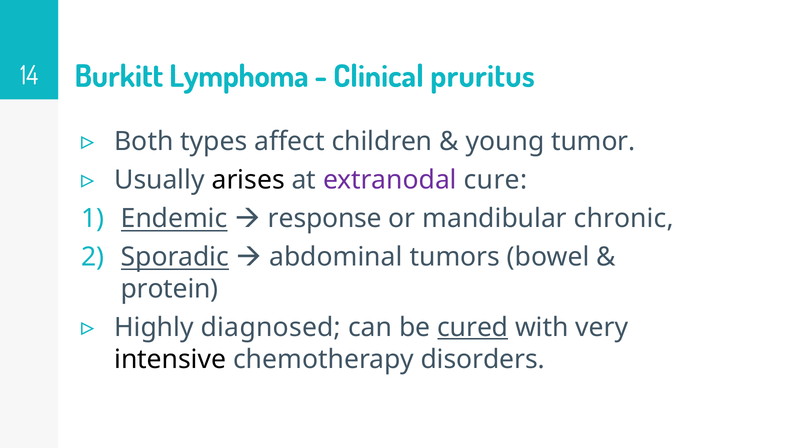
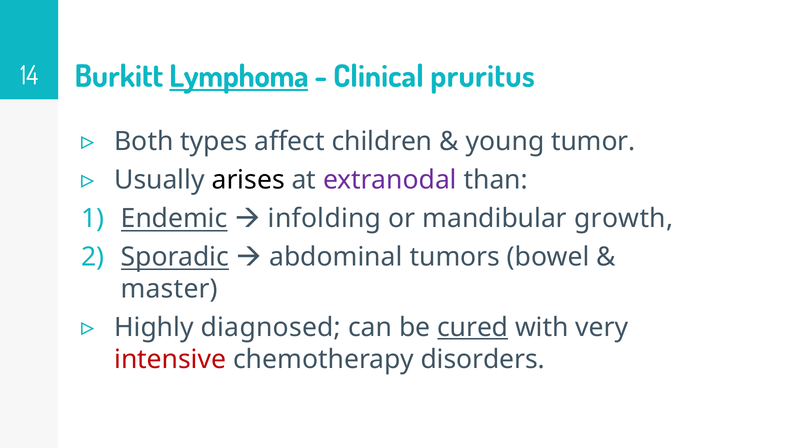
Lymphoma underline: none -> present (239, 77)
cure: cure -> than (496, 180)
response: response -> infolding (325, 218)
chronic: chronic -> growth (624, 218)
protein: protein -> master (169, 289)
intensive colour: black -> red (170, 359)
